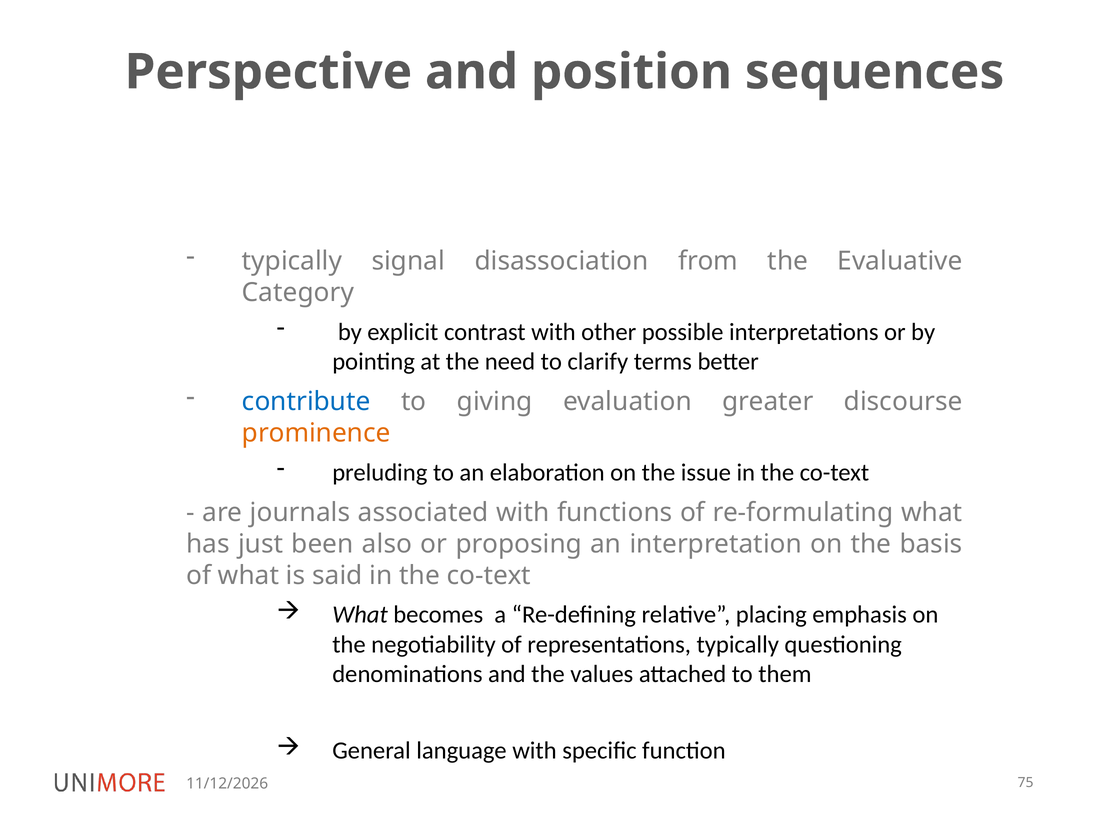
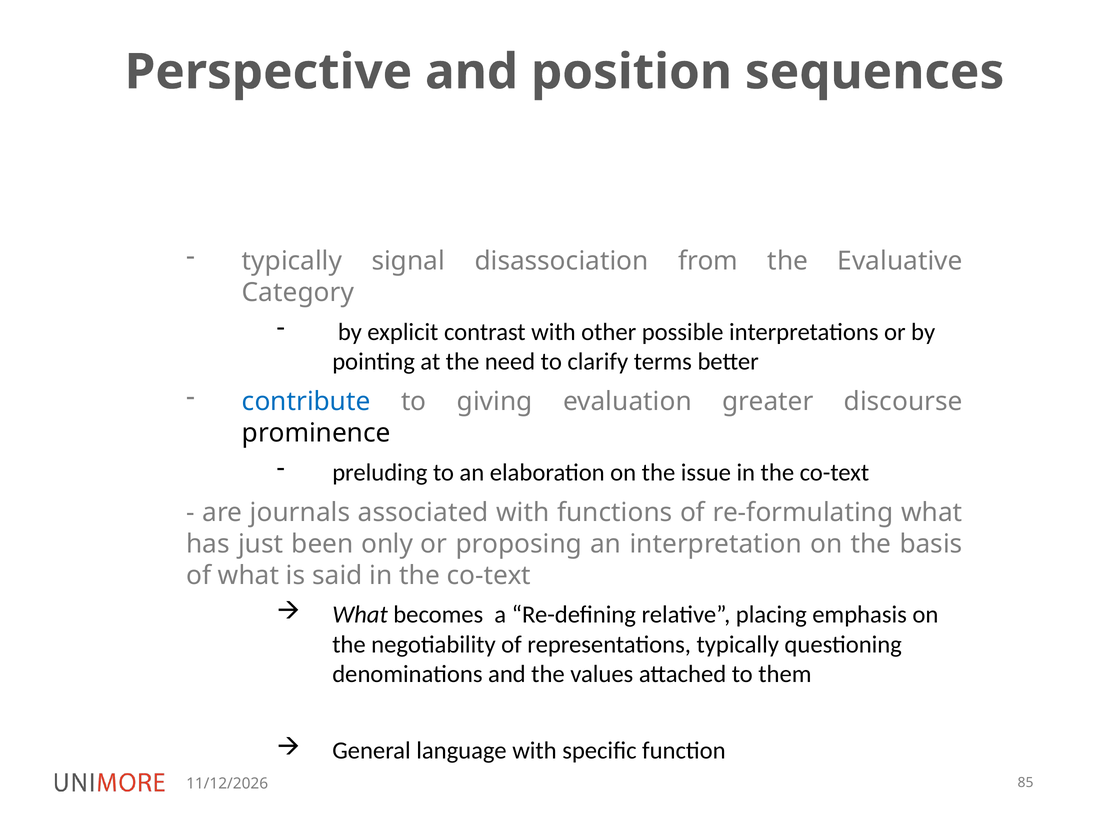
prominence colour: orange -> black (316, 433)
also: also -> only (387, 544)
75: 75 -> 85 (1026, 782)
